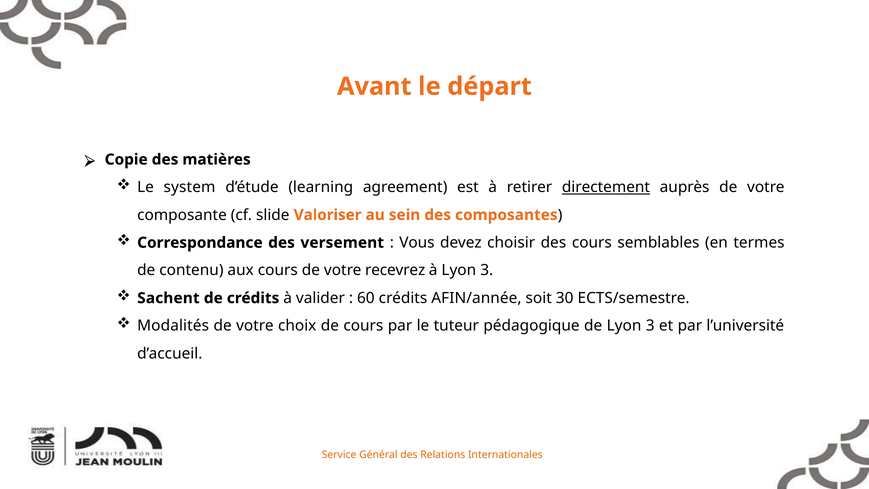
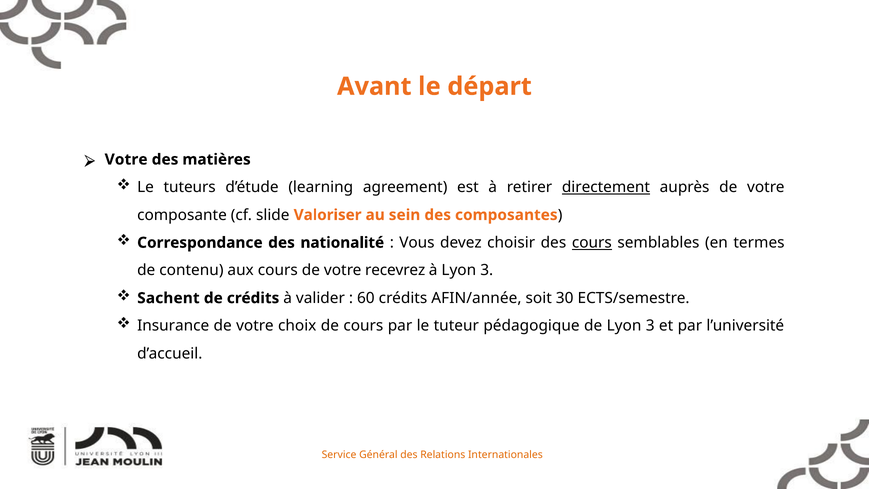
Copie: Copie -> Votre (126, 159)
system: system -> tuteurs (190, 187)
versement: versement -> nationalité (342, 243)
cours underline: none -> present (592, 243)
Modalités: Modalités -> Insurance (173, 326)
